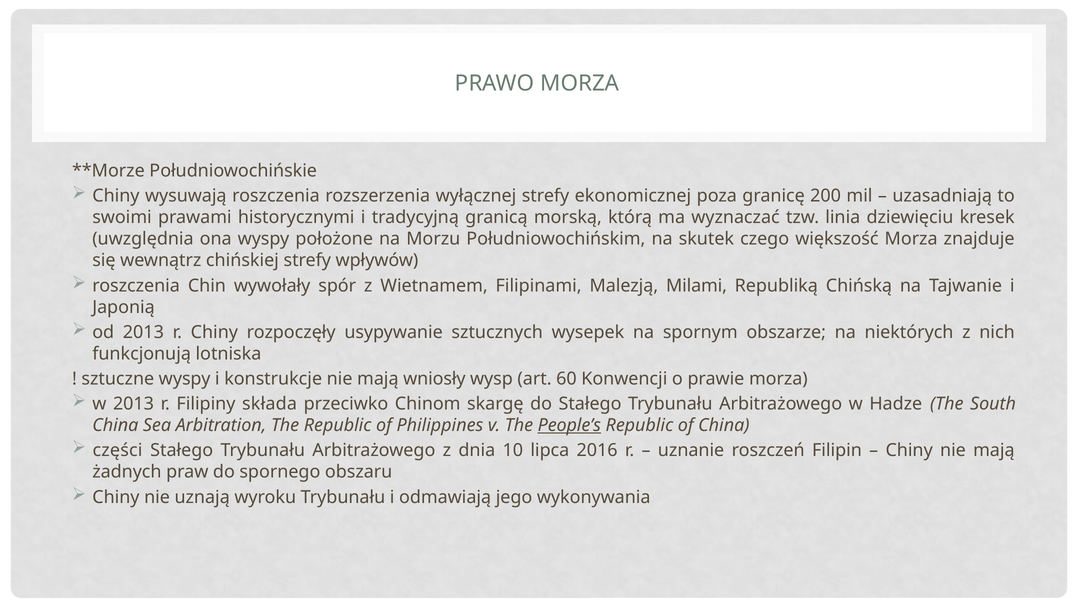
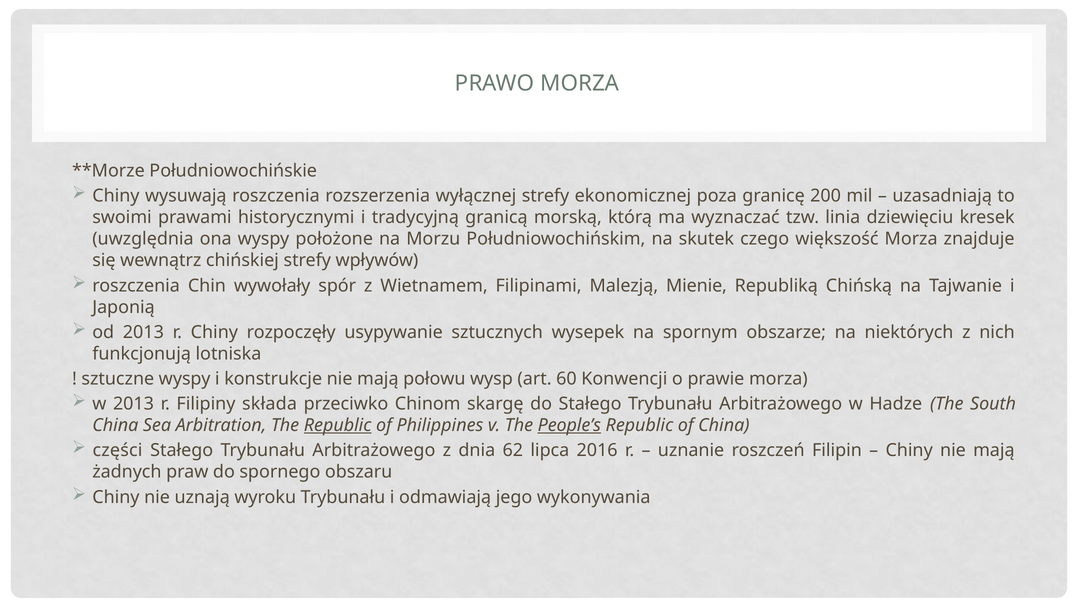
Milami: Milami -> Mienie (697, 286)
wniosły: wniosły -> połowu (434, 379)
Republic underline: none -> present (338, 426)
10: 10 -> 62 (513, 451)
